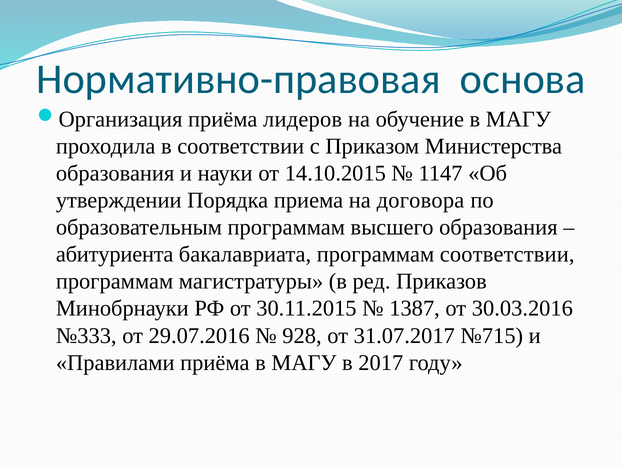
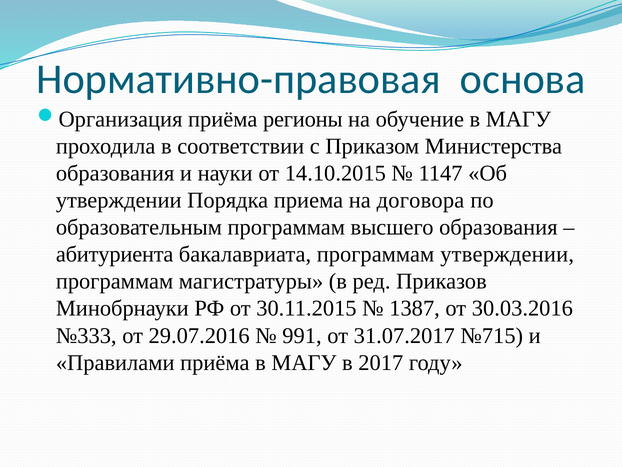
лидеров: лидеров -> регионы (303, 119)
программам соответствии: соответствии -> утверждении (507, 254)
928: 928 -> 991 (302, 335)
